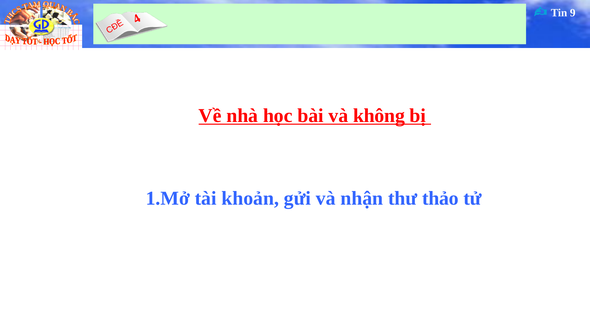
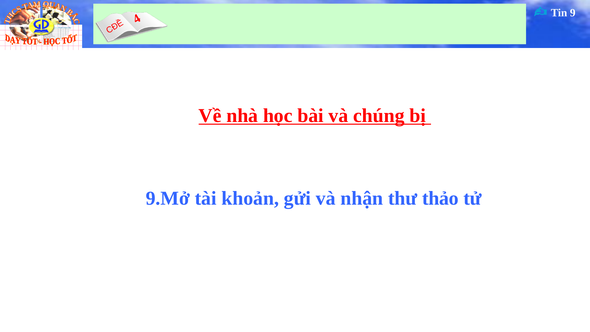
không: không -> chúng (379, 115)
1.Mở: 1.Mở -> 9.Mở (168, 198)
